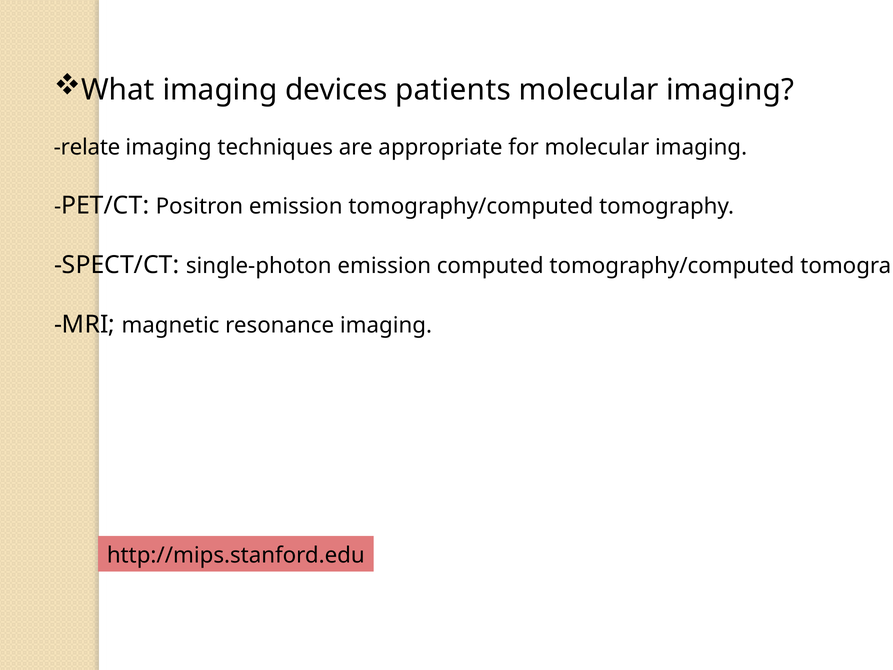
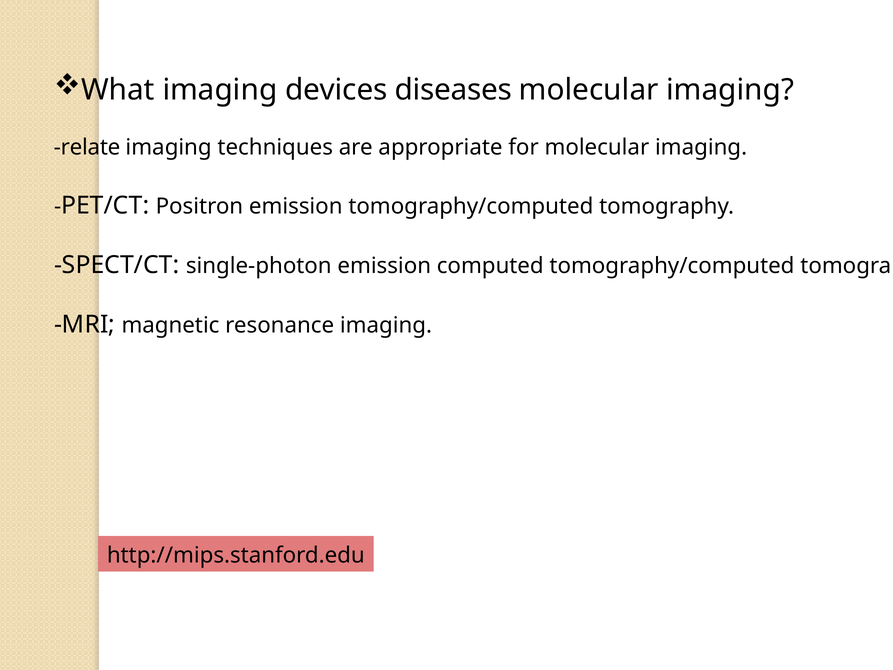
patients: patients -> diseases (453, 90)
